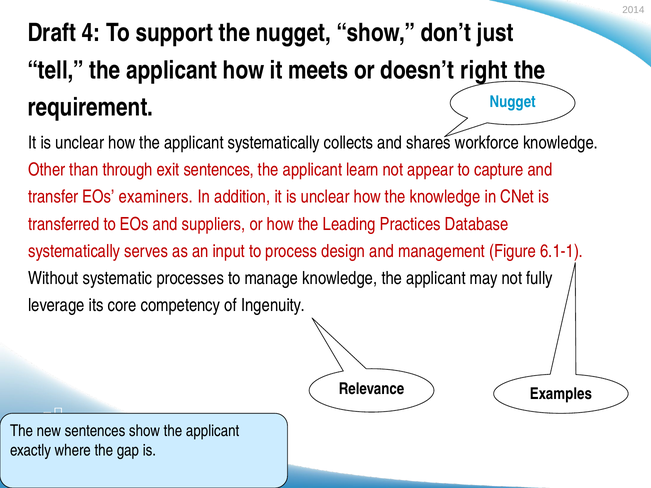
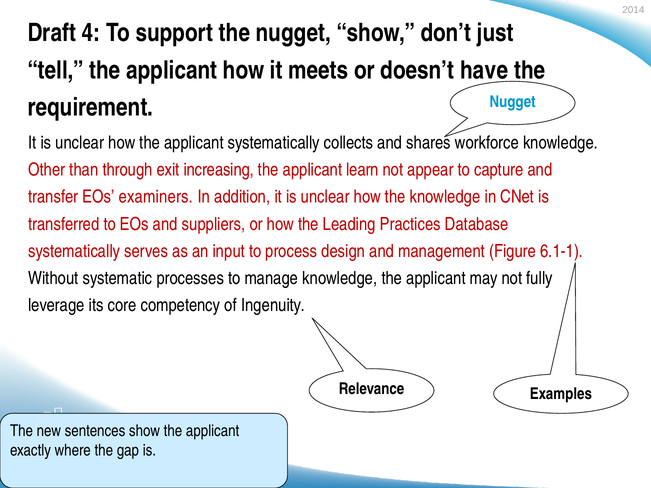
right: right -> have (484, 70)
exit sentences: sentences -> increasing (219, 170)
